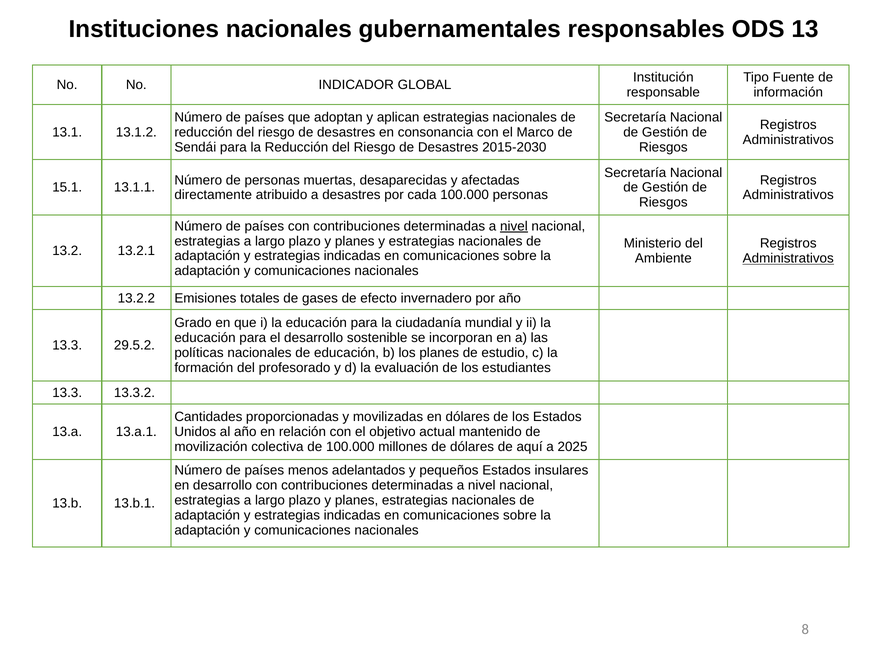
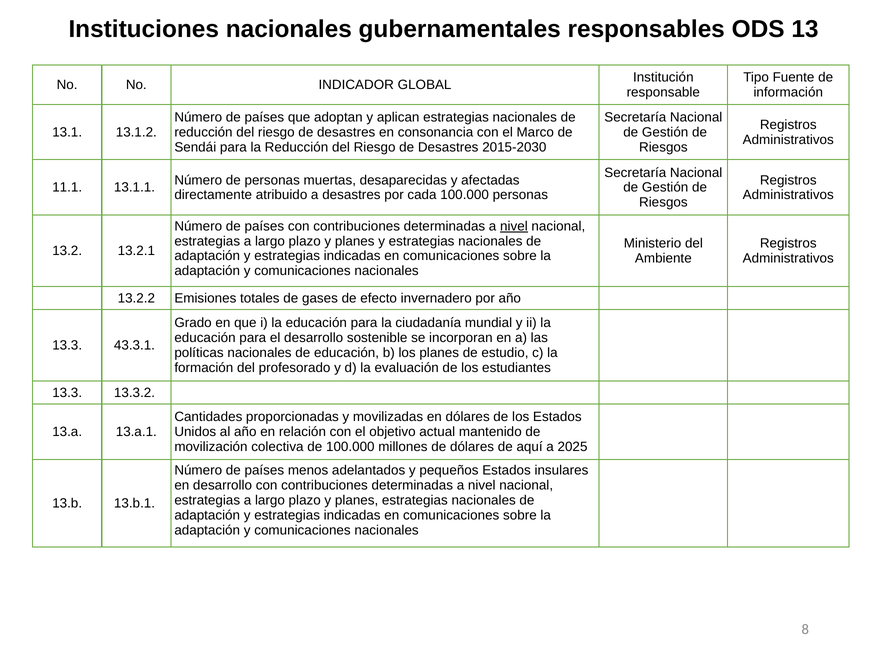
15.1: 15.1 -> 11.1 (67, 187)
Administrativos underline: present -> none (788, 258)
29.5.2: 29.5.2 -> 43.3.1 (134, 345)
